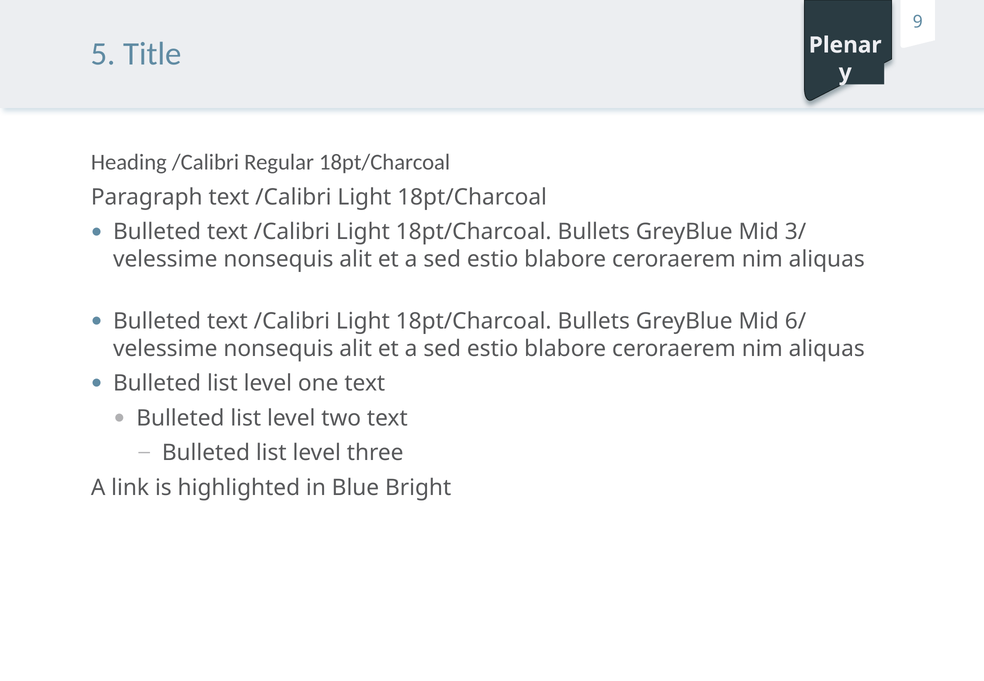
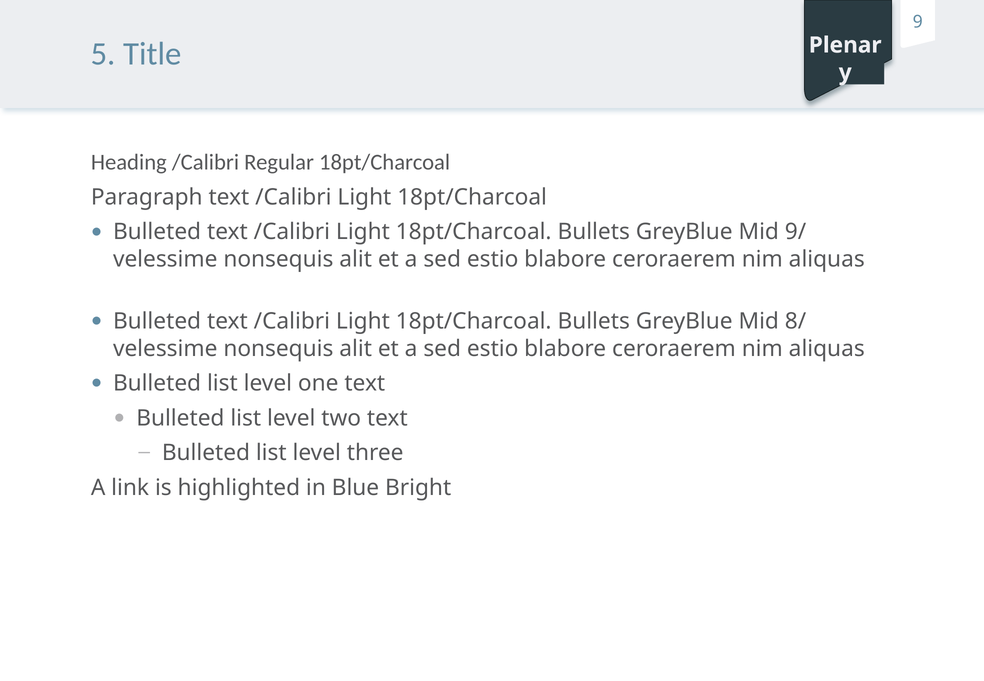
3/: 3/ -> 9/ (796, 232)
6/: 6/ -> 8/ (796, 321)
